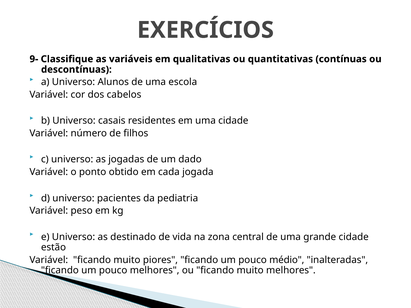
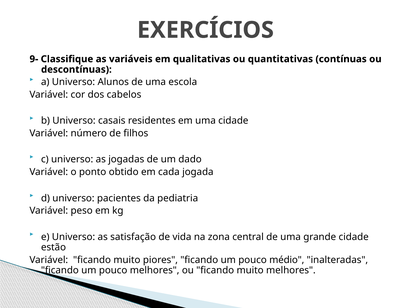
destinado: destinado -> satisfação (133, 237)
